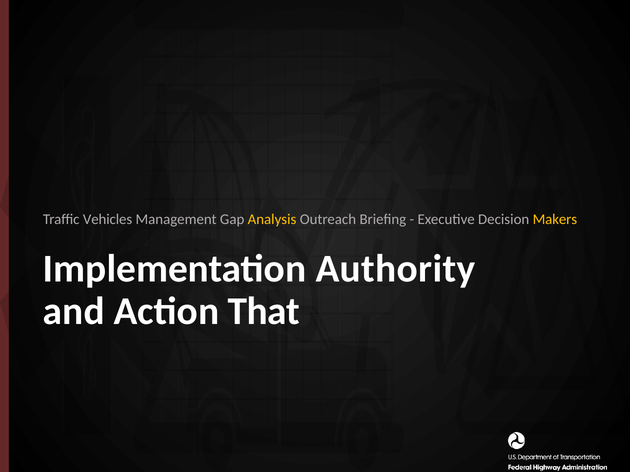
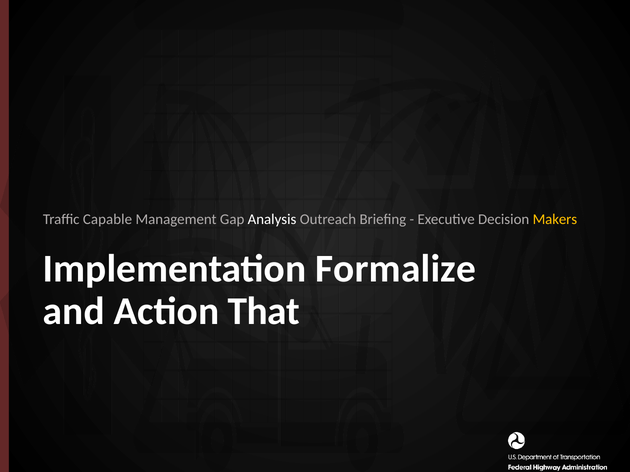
Vehicles: Vehicles -> Capable (108, 220)
Analysis colour: yellow -> white (272, 220)
Authority: Authority -> Formalize (396, 269)
